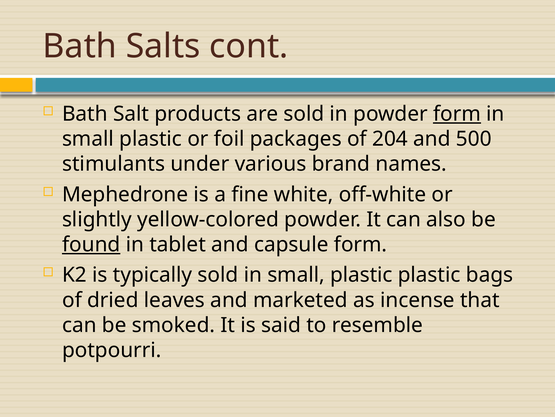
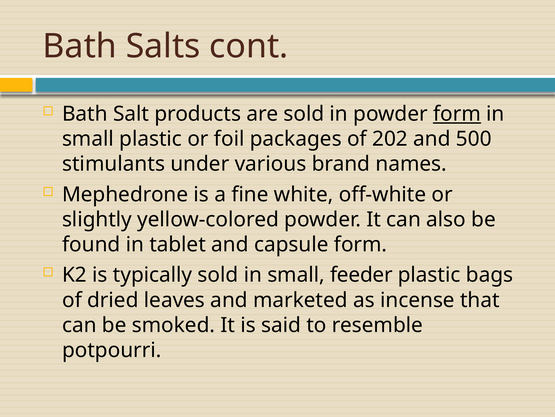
204: 204 -> 202 (390, 139)
found underline: present -> none (91, 244)
sold in small plastic: plastic -> feeder (361, 275)
